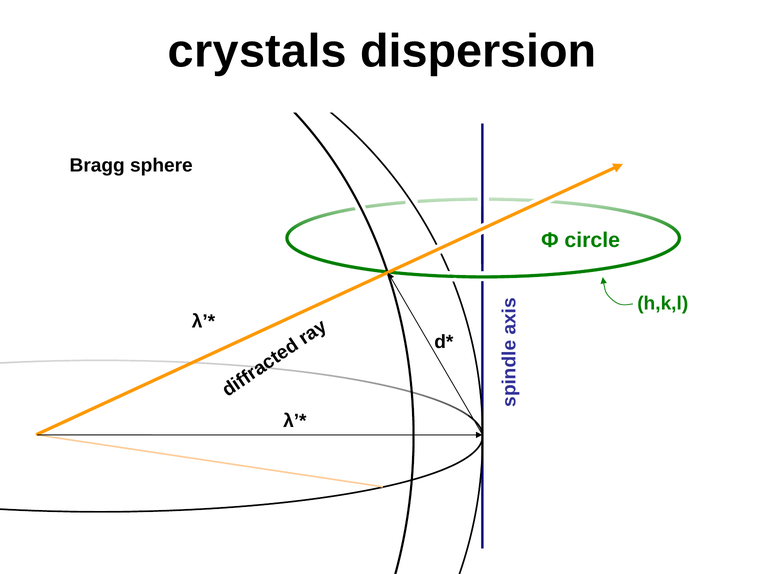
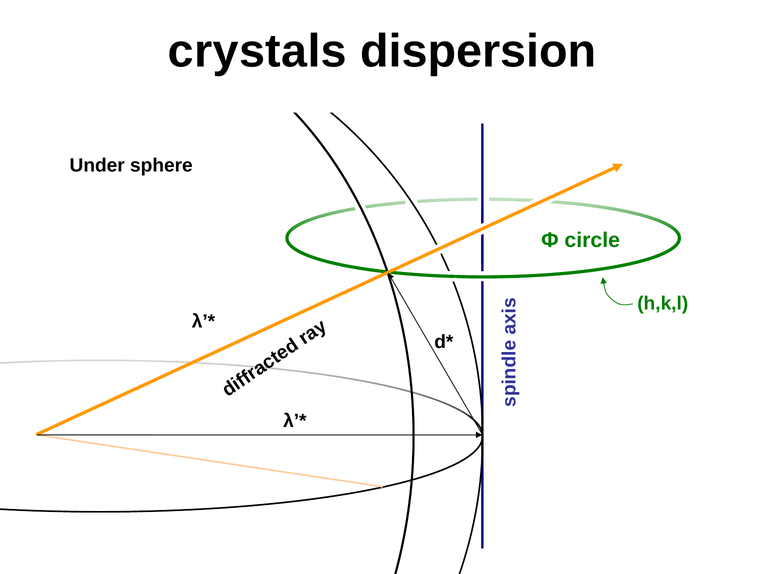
Bragg: Bragg -> Under (97, 165)
